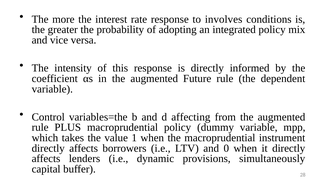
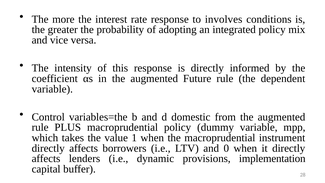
affecting: affecting -> domestic (191, 117)
simultaneously: simultaneously -> implementation (272, 158)
